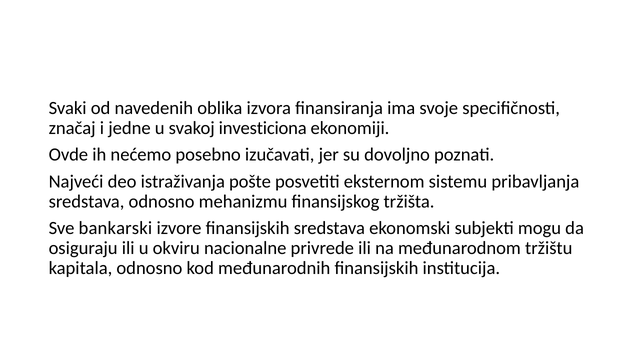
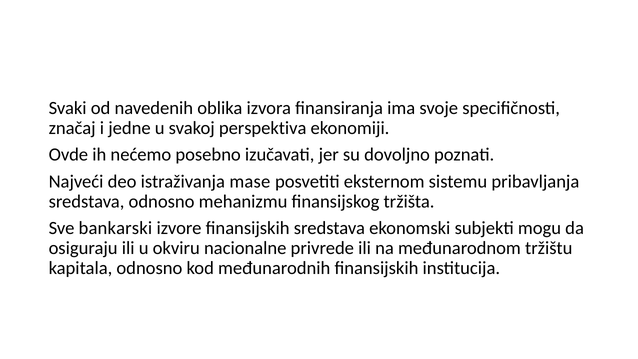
investiciona: investiciona -> perspektiva (263, 128)
pošte: pošte -> mase (250, 181)
